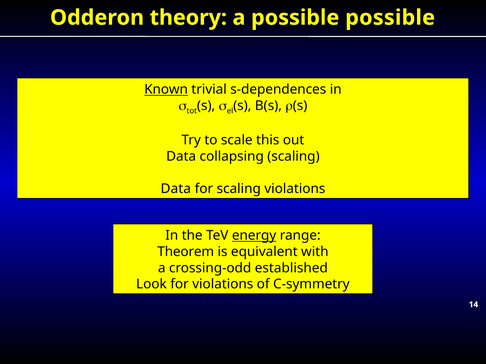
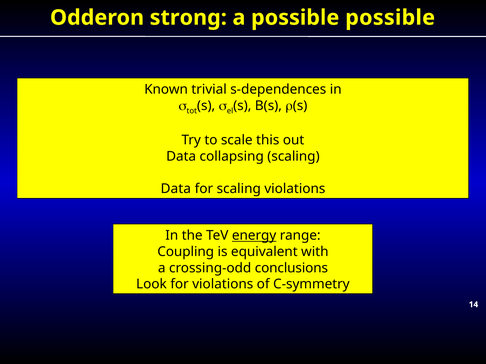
theory: theory -> strong (188, 18)
Known underline: present -> none (166, 90)
Theorem: Theorem -> Coupling (186, 252)
established: established -> conclusions (291, 268)
